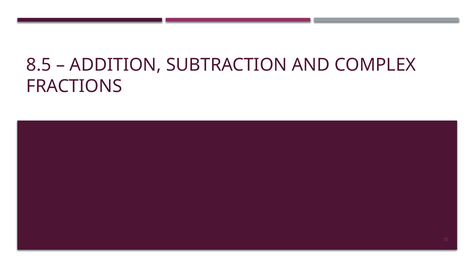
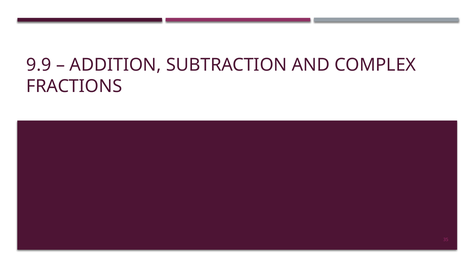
8.5: 8.5 -> 9.9 (39, 65)
